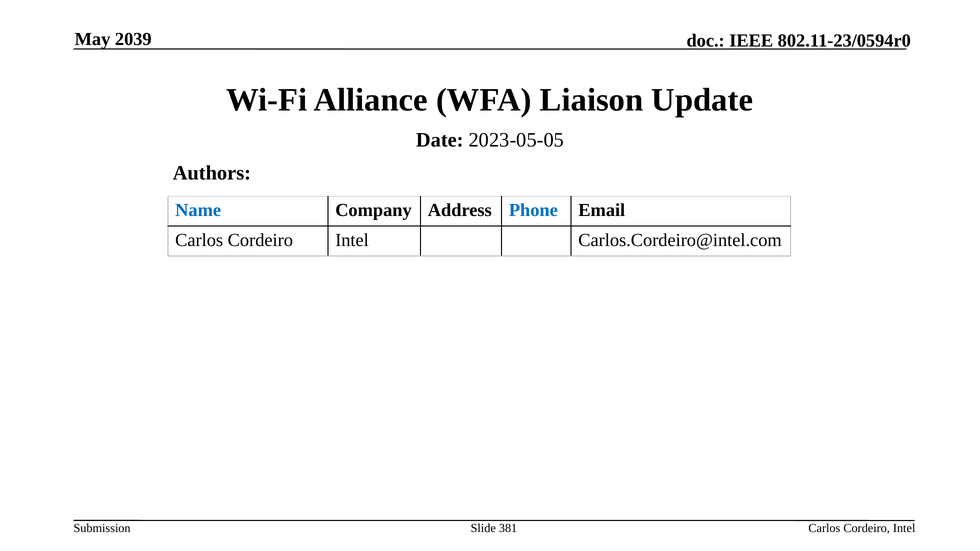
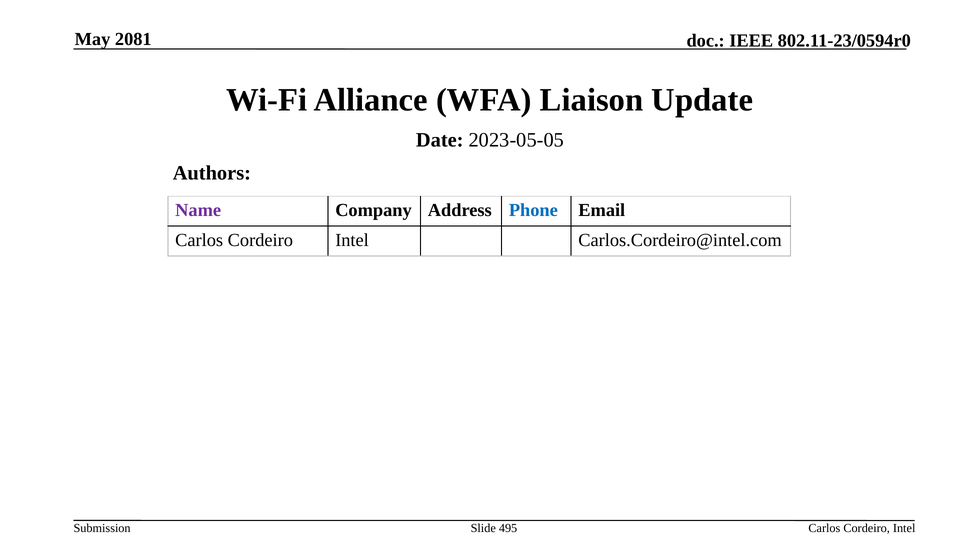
2039: 2039 -> 2081 (133, 39)
Name colour: blue -> purple (198, 210)
381: 381 -> 495 (508, 529)
